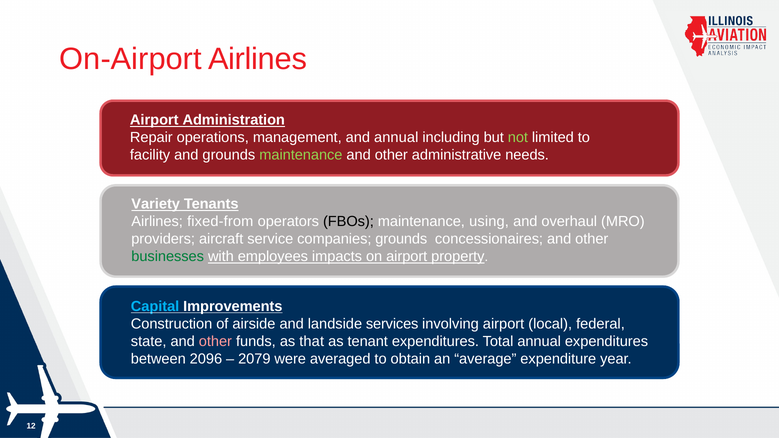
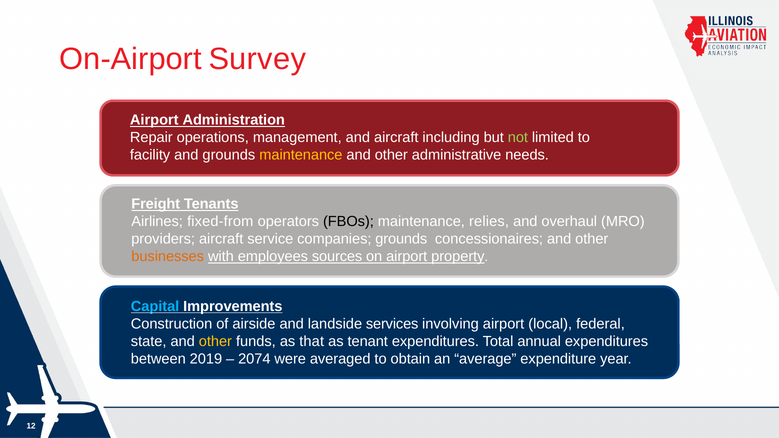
On-Airport Airlines: Airlines -> Survey (257, 59)
and annual: annual -> aircraft (396, 138)
maintenance colour: light green -> yellow (301, 155)
Variety: Variety -> Freight (156, 204)
using: using -> relies (489, 222)
businesses colour: green -> orange (168, 257)
impacts: impacts -> sources (337, 257)
other colour: pink -> yellow (215, 341)
2096: 2096 -> 2019 (206, 359)
2079: 2079 -> 2074 (254, 359)
